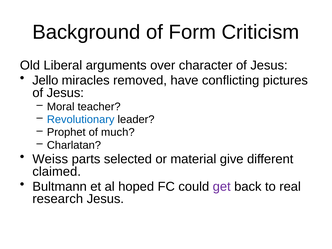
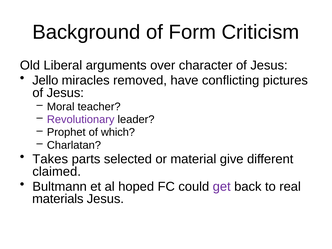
Revolutionary colour: blue -> purple (81, 119)
much: much -> which (118, 132)
Weiss: Weiss -> Takes (50, 159)
research: research -> materials (58, 199)
